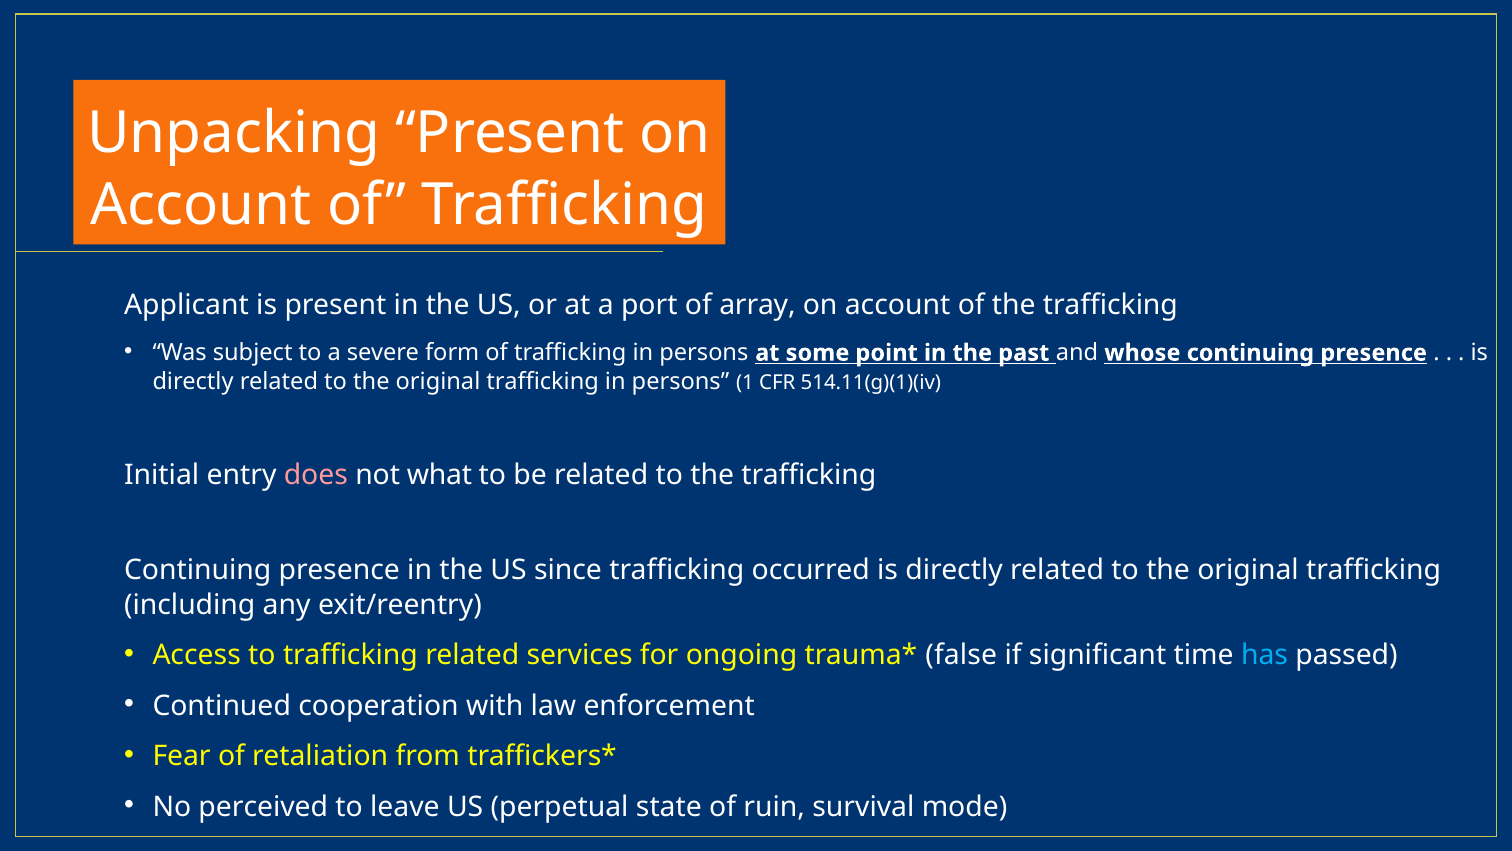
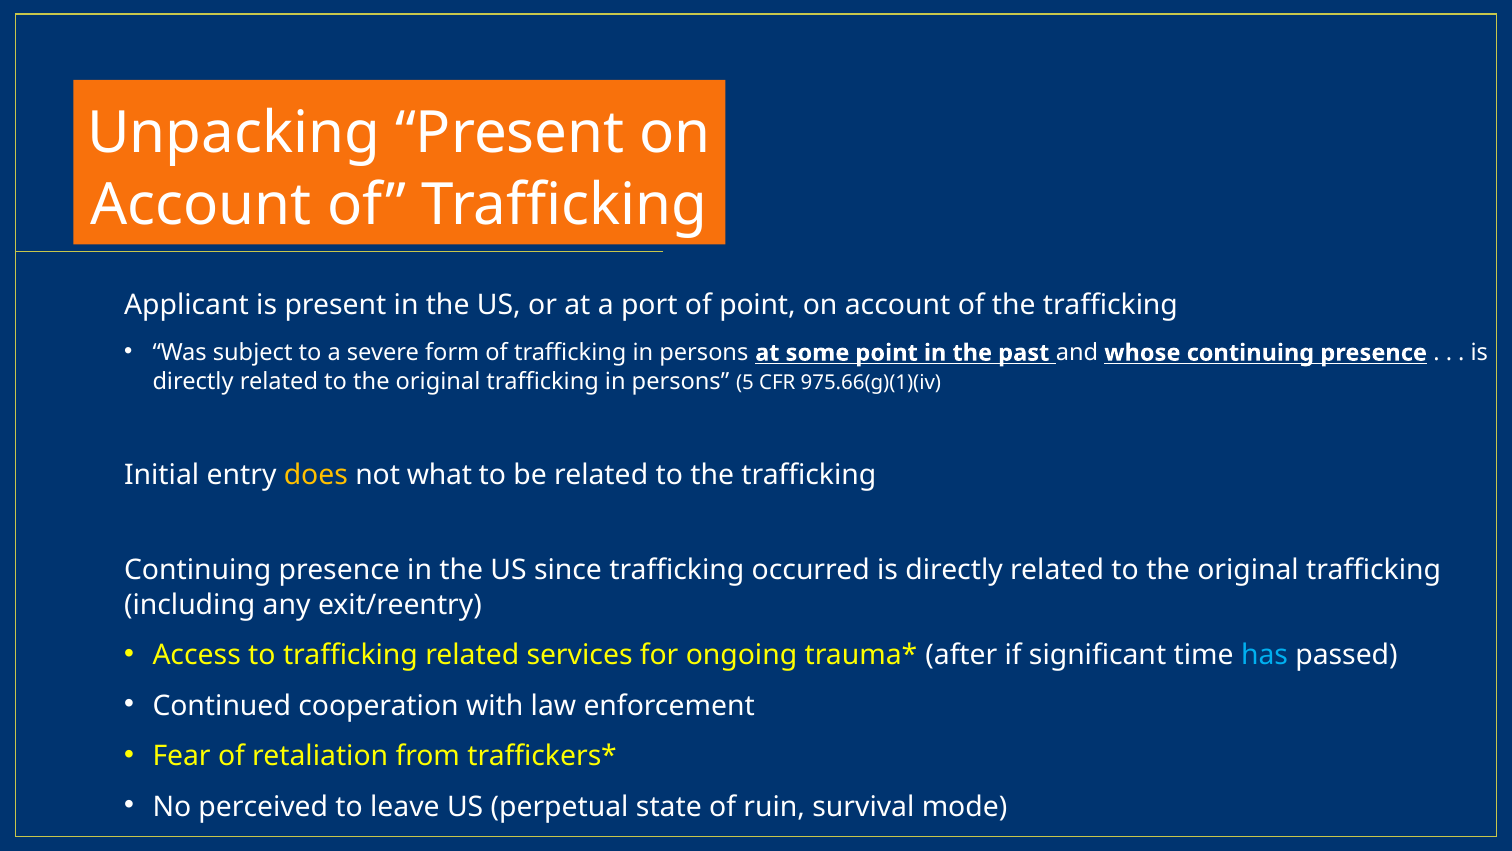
of array: array -> point (757, 305)
1: 1 -> 5 (745, 383)
514.11(g)(1)(iv: 514.11(g)(1)(iv -> 975.66(g)(1)(iv (871, 383)
does colour: pink -> yellow (316, 474)
false: false -> after (961, 655)
